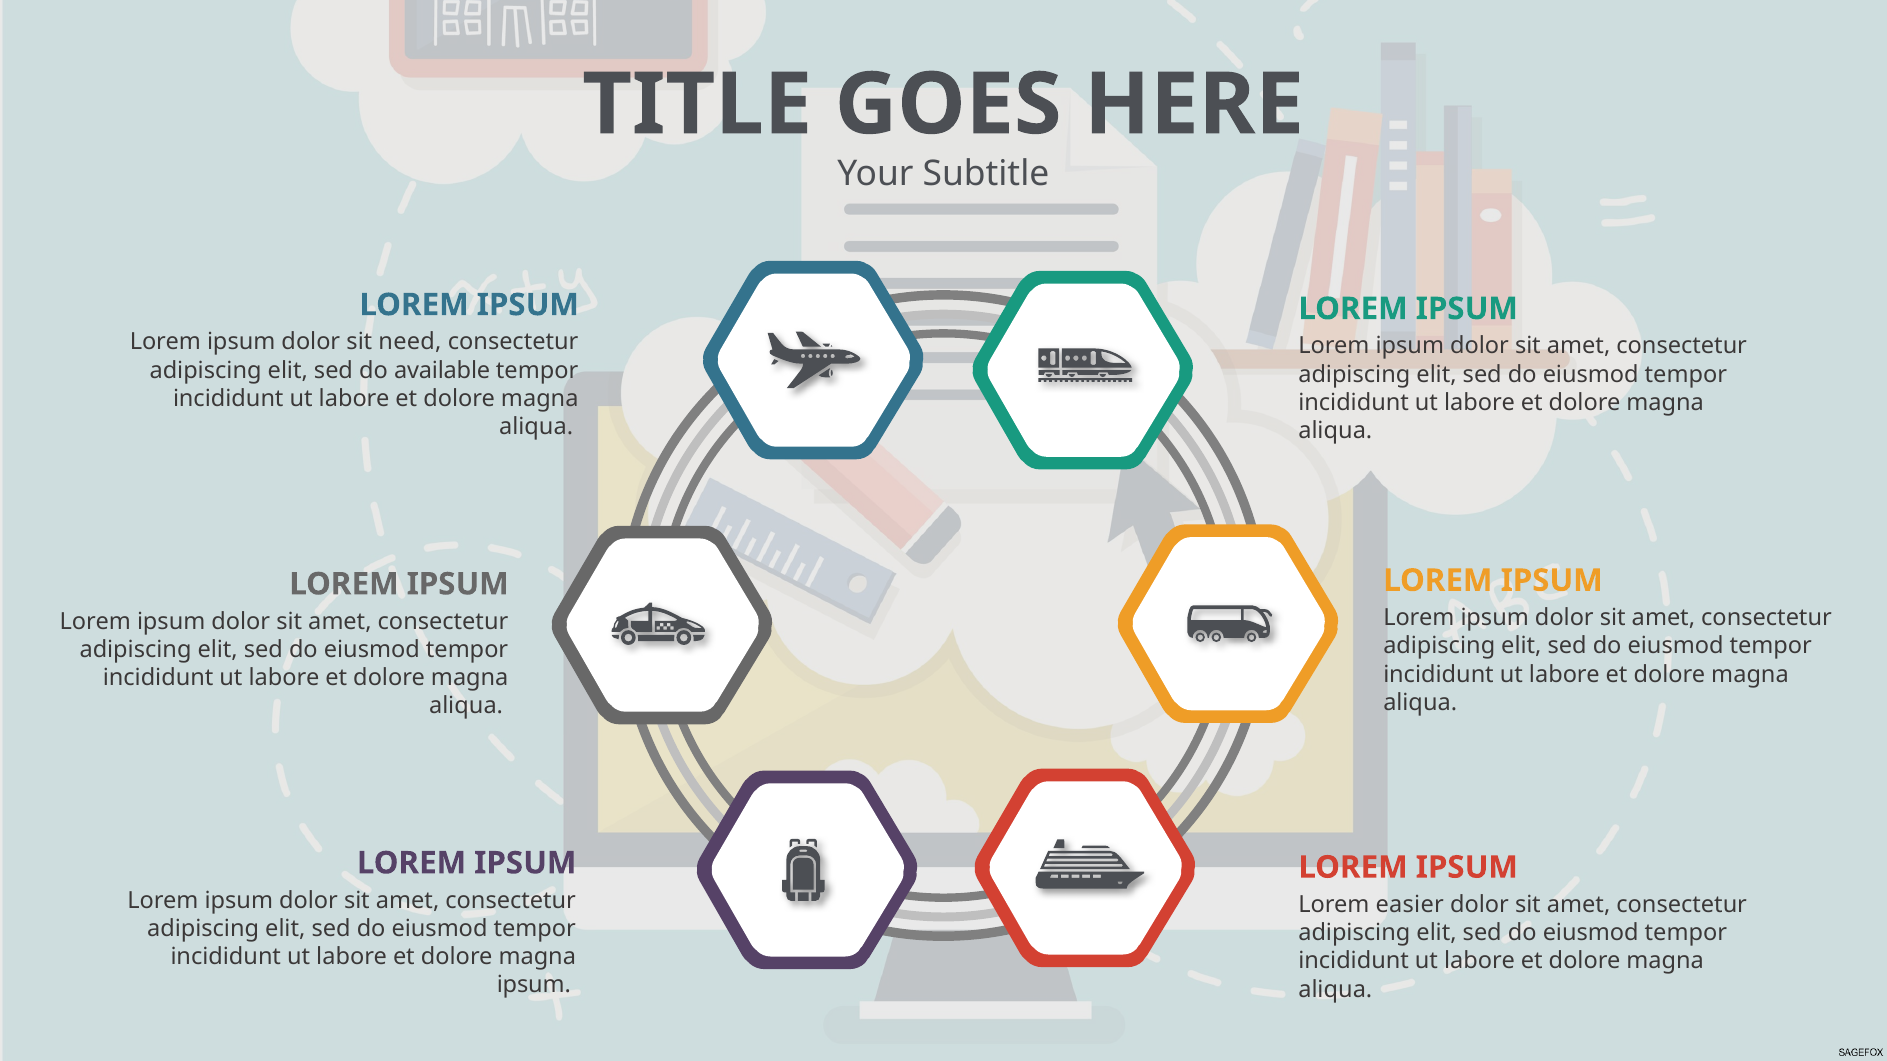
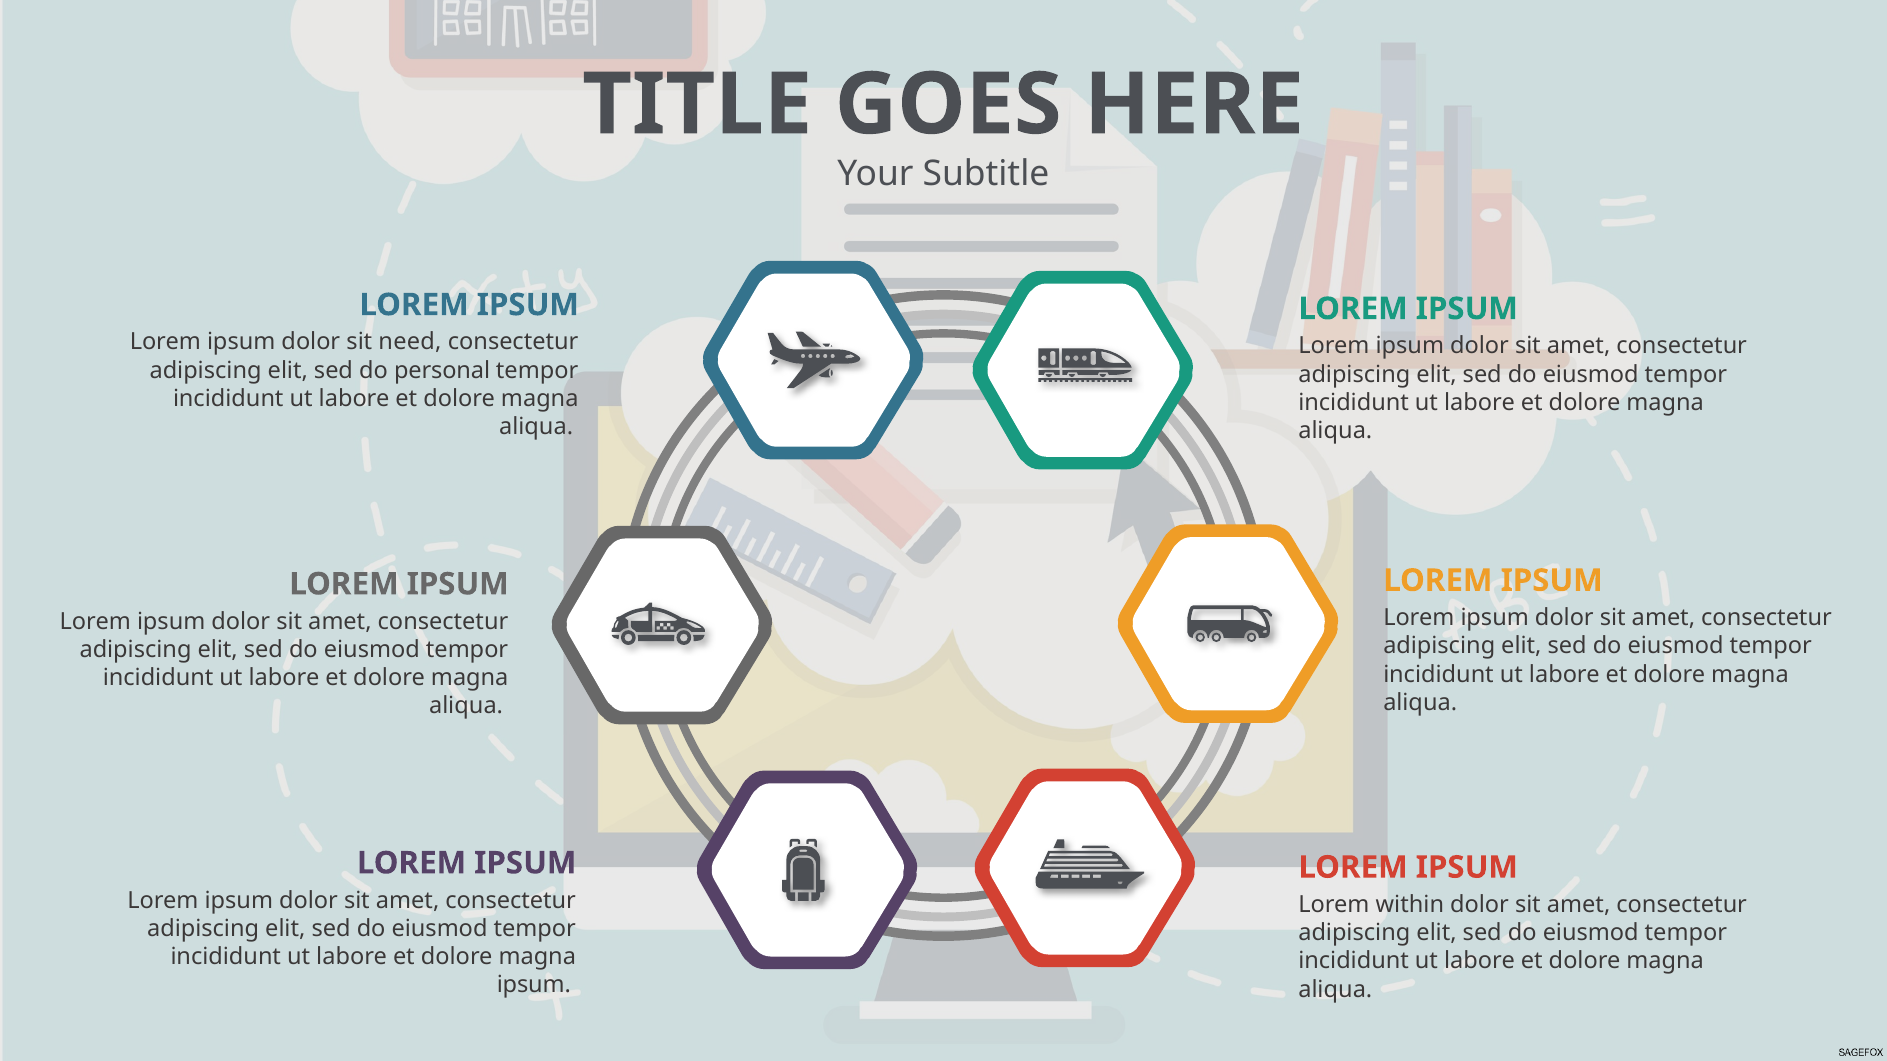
available: available -> personal (442, 370)
easier: easier -> within (1410, 905)
